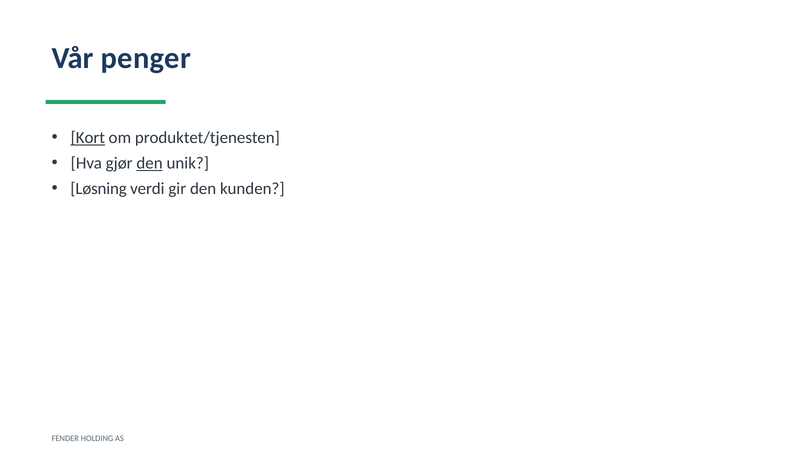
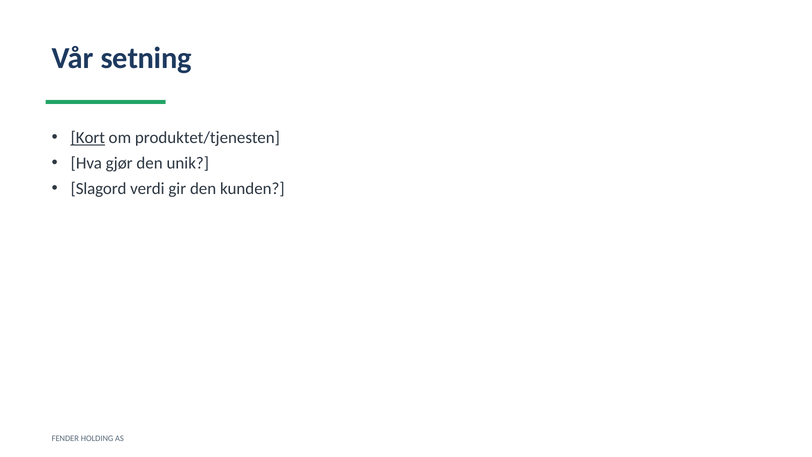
penger: penger -> setning (146, 58)
den underline: present -> none (150, 163)
Løsning: Løsning -> Slagord (99, 188)
